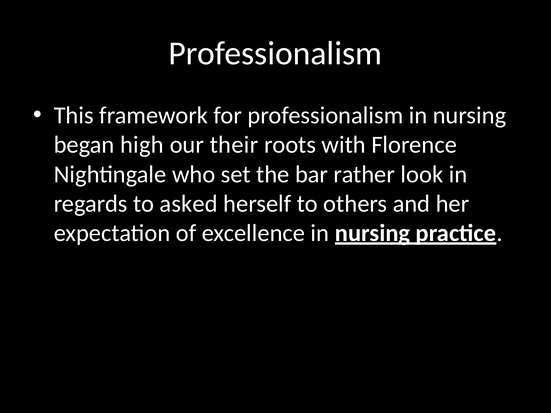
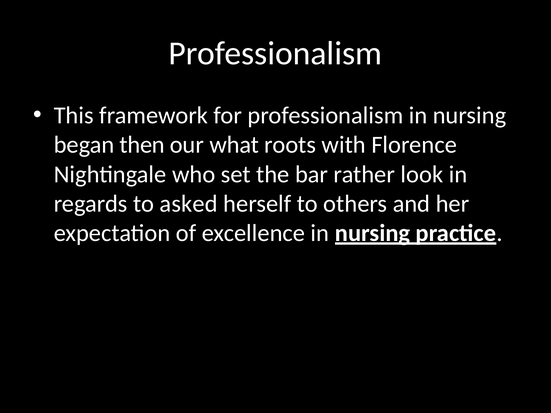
high: high -> then (142, 145)
their: their -> what (234, 145)
